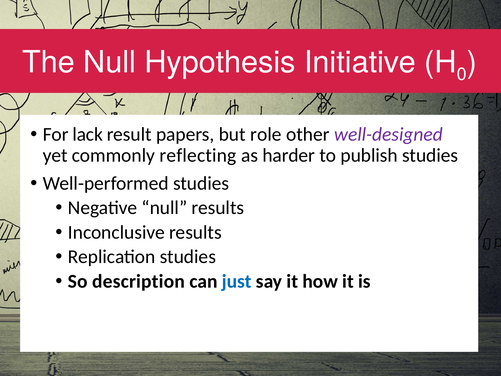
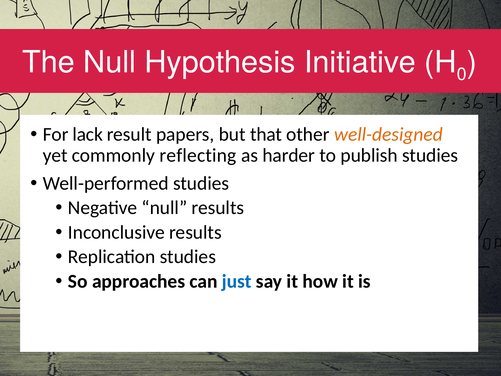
role: role -> that (266, 134)
well-designed colour: purple -> orange (389, 134)
description: description -> approaches (139, 281)
